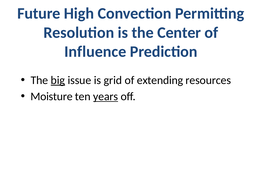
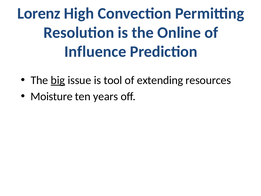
Future: Future -> Lorenz (39, 13)
Center: Center -> Online (179, 32)
grid: grid -> tool (113, 80)
years underline: present -> none (106, 96)
